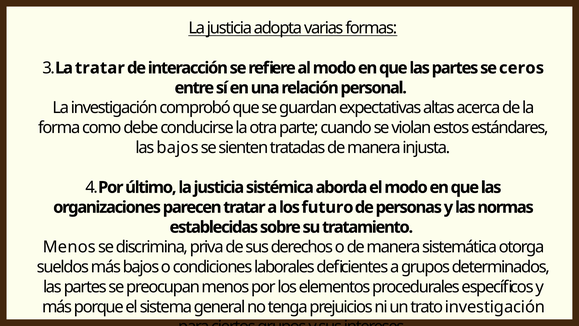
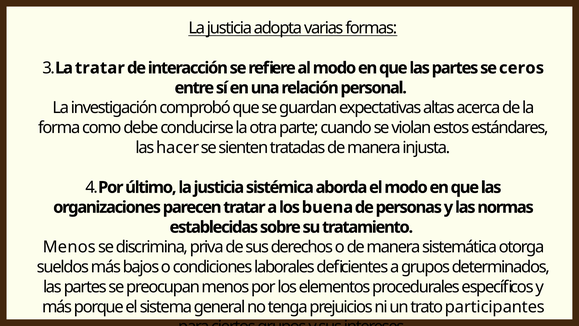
las bajos: bajos -> hacer (178, 147)
futuro: futuro -> buena (327, 207)
trato investigación: investigación -> participantes (495, 307)
